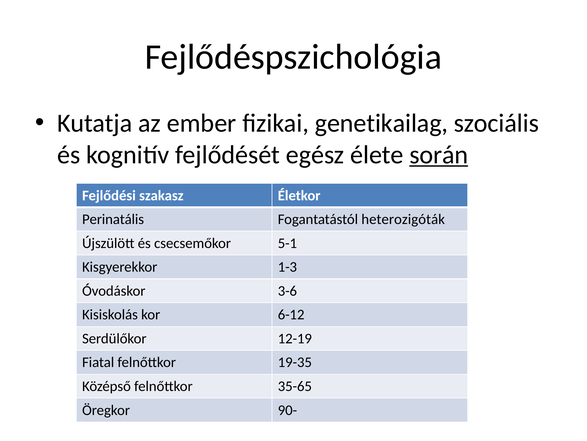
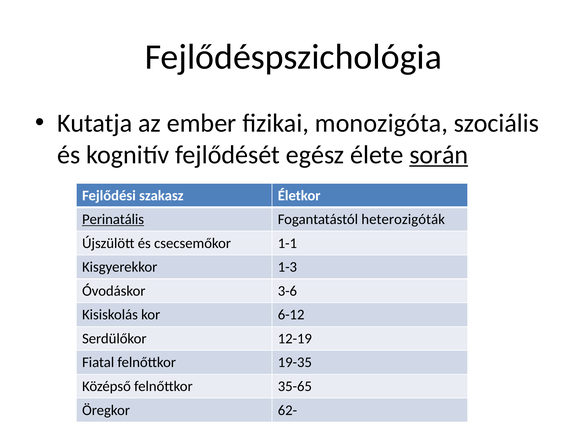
genetikailag: genetikailag -> monozigóta (381, 123)
Perinatális underline: none -> present (113, 219)
5-1: 5-1 -> 1-1 (287, 243)
90-: 90- -> 62- (287, 409)
